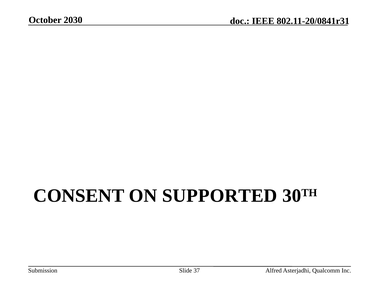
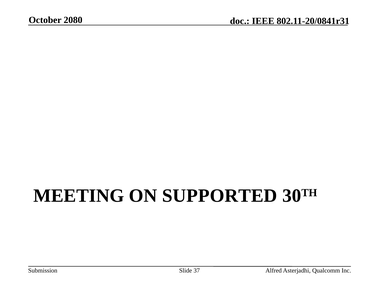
2030: 2030 -> 2080 (73, 20)
CONSENT: CONSENT -> MEETING (79, 196)
